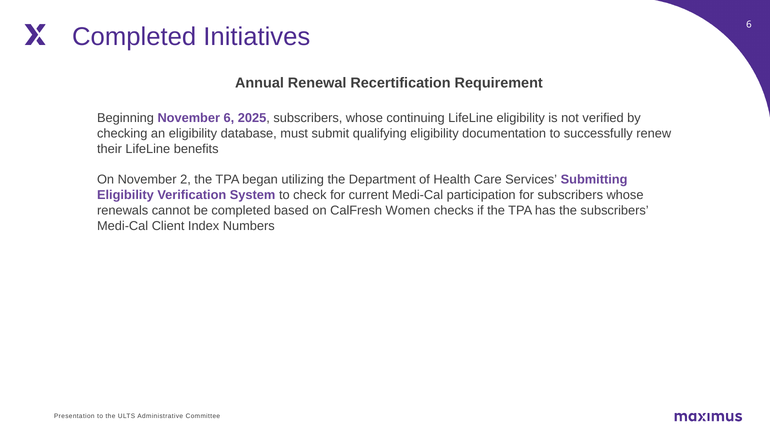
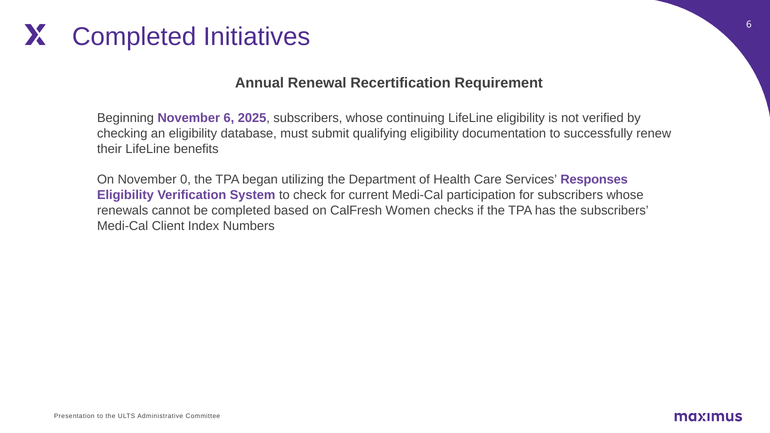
2: 2 -> 0 (185, 180)
Submitting: Submitting -> Responses (594, 180)
